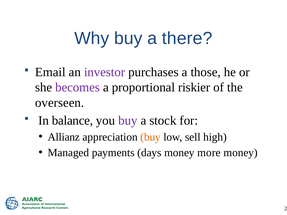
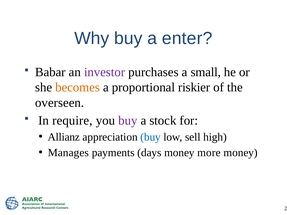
there: there -> enter (187, 38)
Email: Email -> Babar (50, 72)
those: those -> small (206, 72)
becomes colour: purple -> orange (78, 87)
balance: balance -> require (72, 121)
buy colour: orange -> blue (151, 137)
Managed: Managed -> Manages (68, 153)
